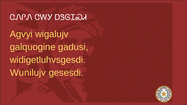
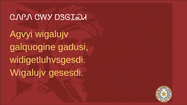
Wunilujv: Wunilujv -> Wigalujv (28, 73)
